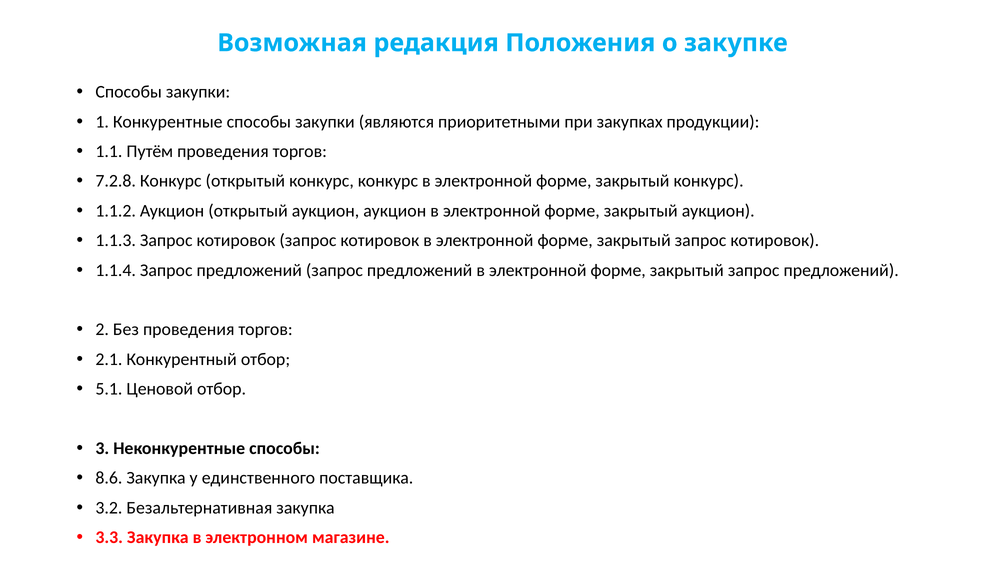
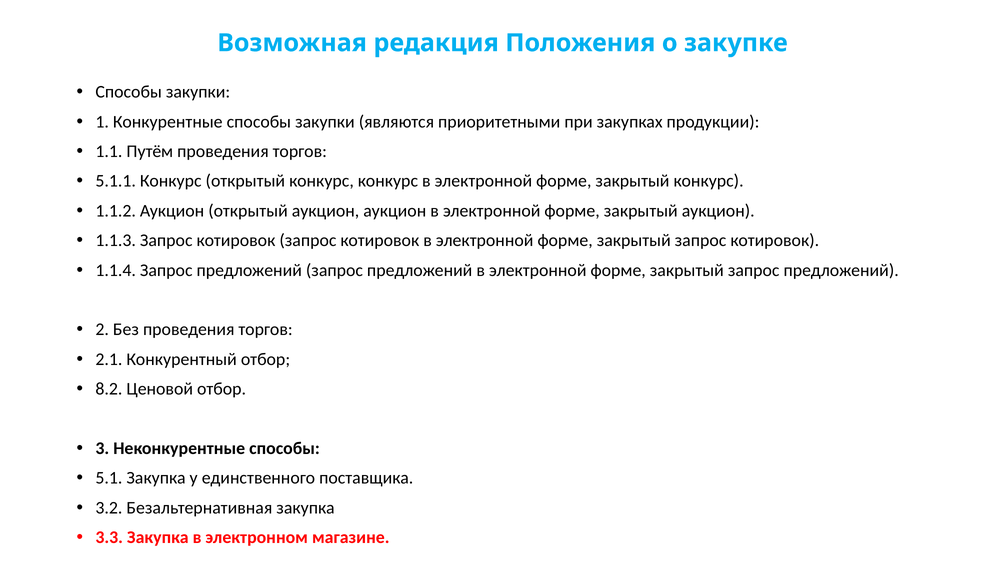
7.2.8: 7.2.8 -> 5.1.1 (116, 181)
5.1: 5.1 -> 8.2 (109, 389)
8.6: 8.6 -> 5.1 (109, 478)
